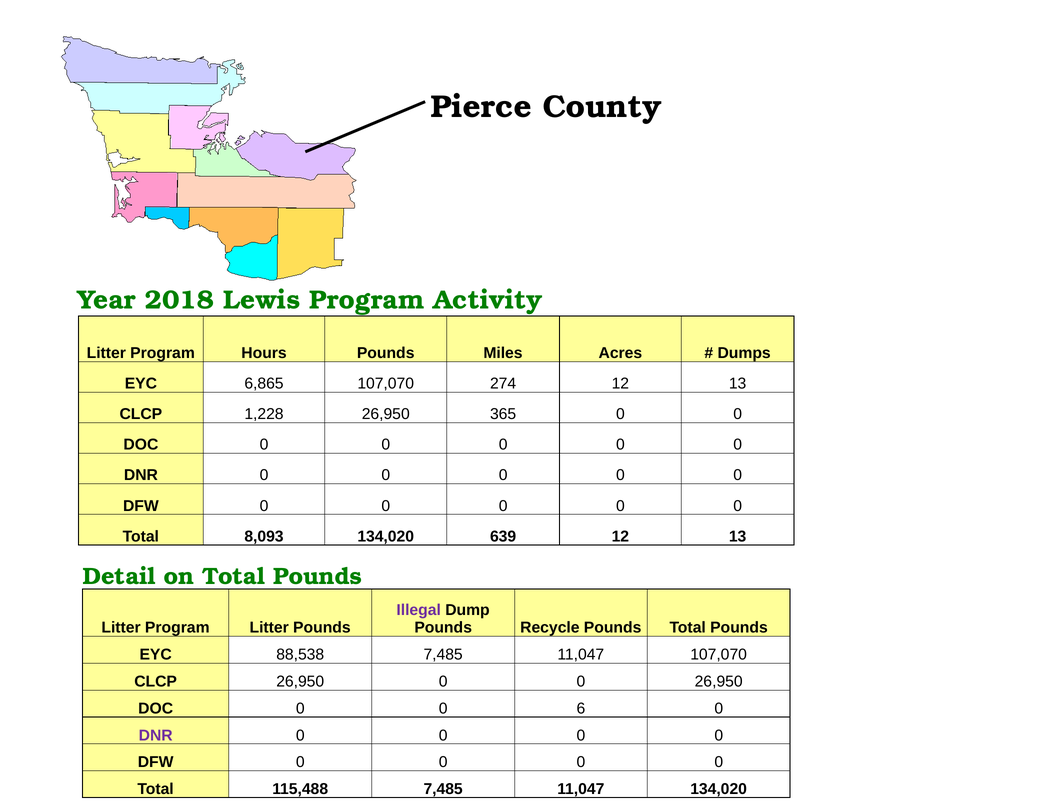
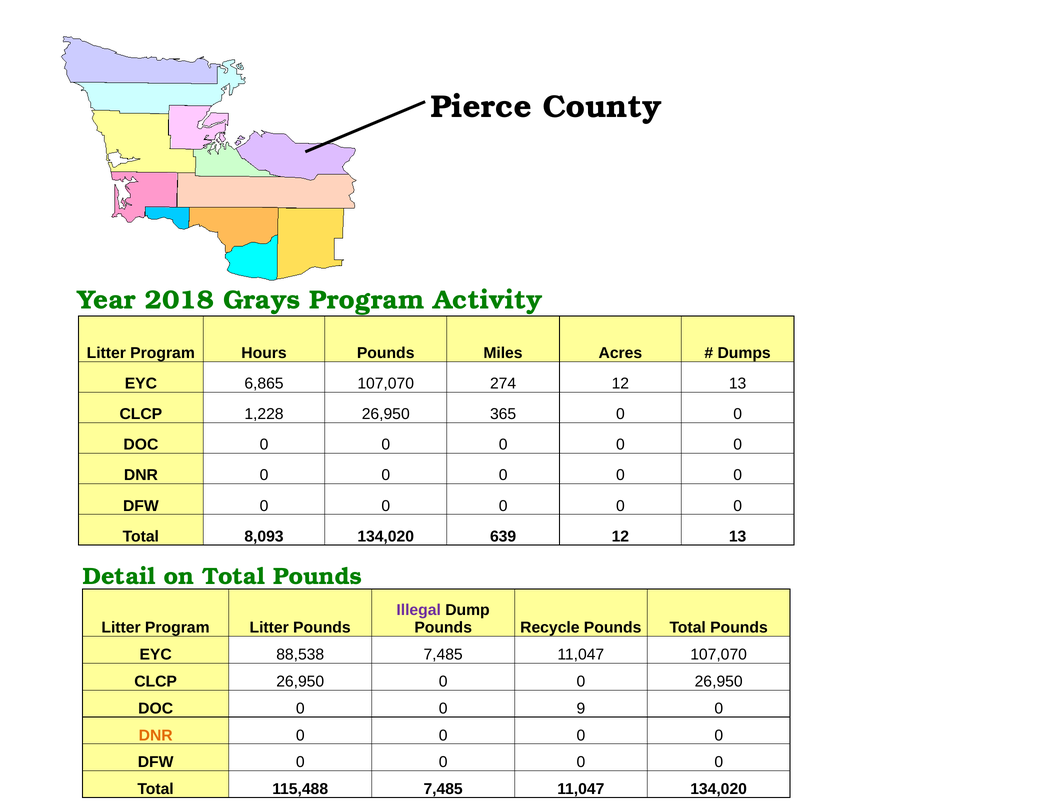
Lewis: Lewis -> Grays (262, 300)
6: 6 -> 9 (581, 709)
DNR colour: purple -> orange (156, 735)
